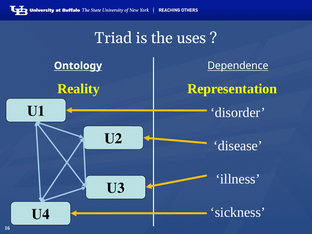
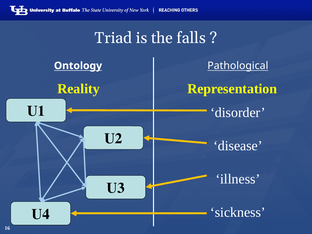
uses: uses -> falls (191, 38)
Dependence: Dependence -> Pathological (238, 66)
